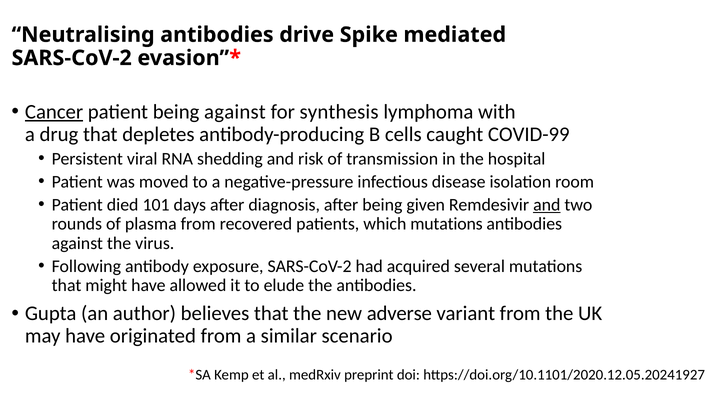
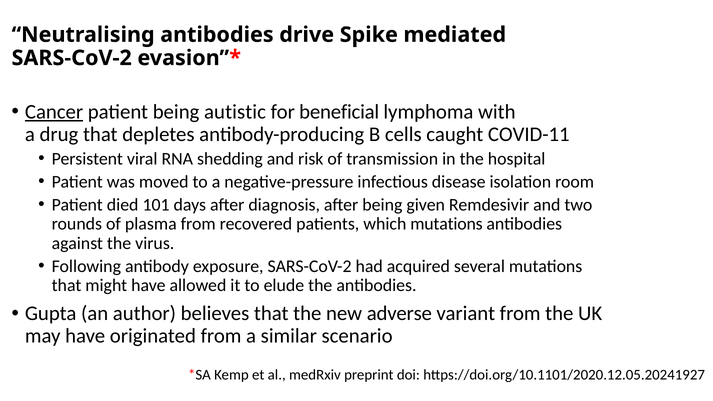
being against: against -> autistic (235, 112)
synthesis: synthesis -> beneficial (339, 112)
COVID-99: COVID-99 -> COVID-11 (529, 134)
and underline: present -> none (547, 205)
